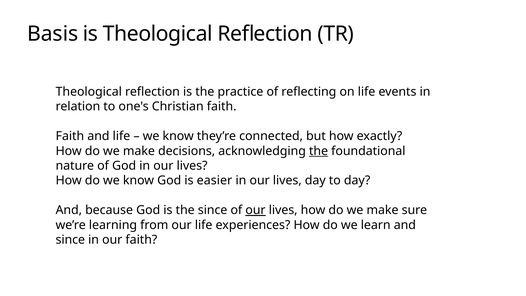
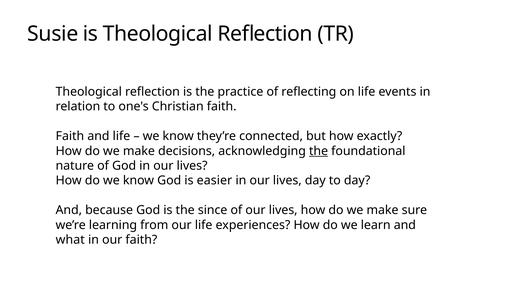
Basis: Basis -> Susie (53, 34)
our underline: present -> none (256, 210)
since: since -> what (70, 240)
